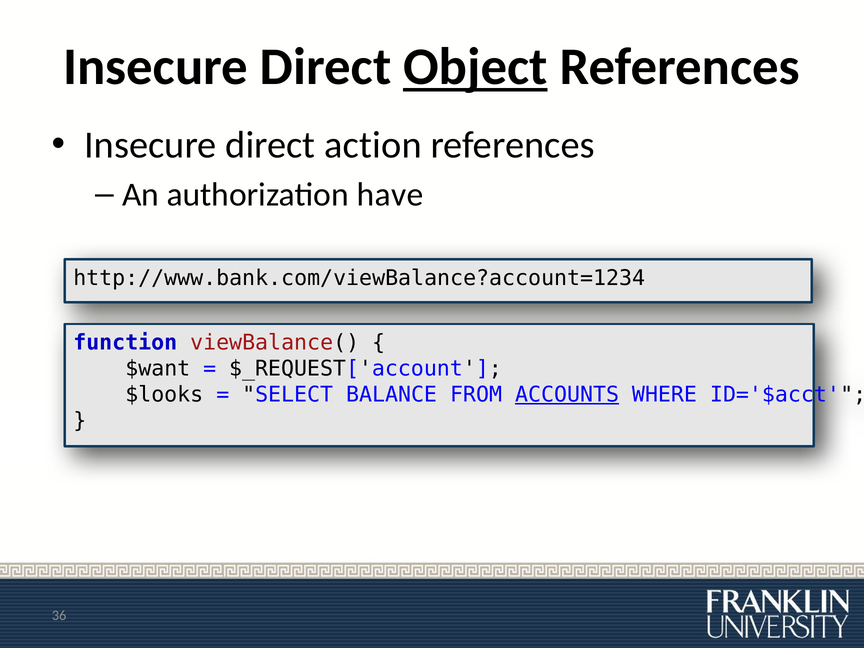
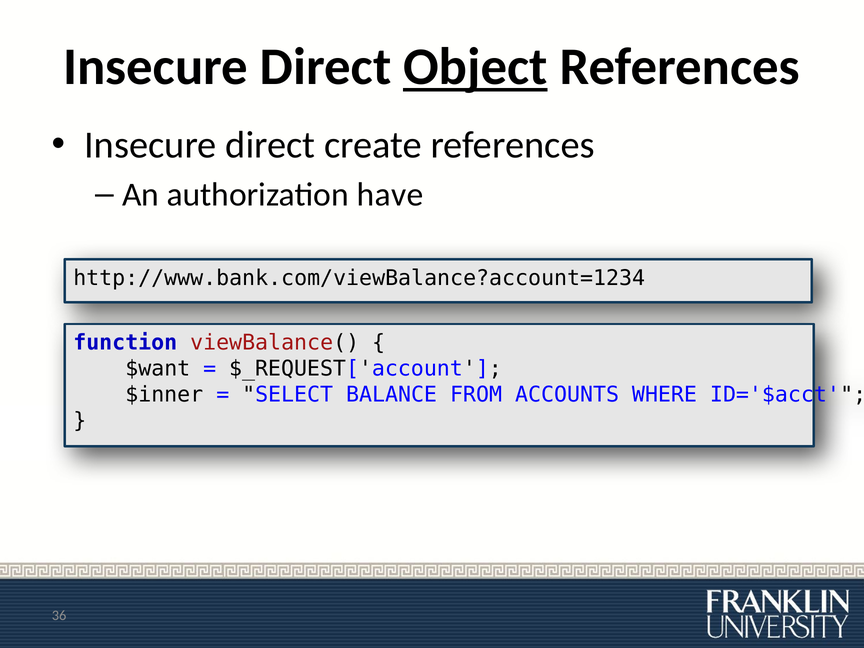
action: action -> create (373, 145)
$looks: $looks -> $inner (164, 395)
ACCOUNTS underline: present -> none (567, 395)
